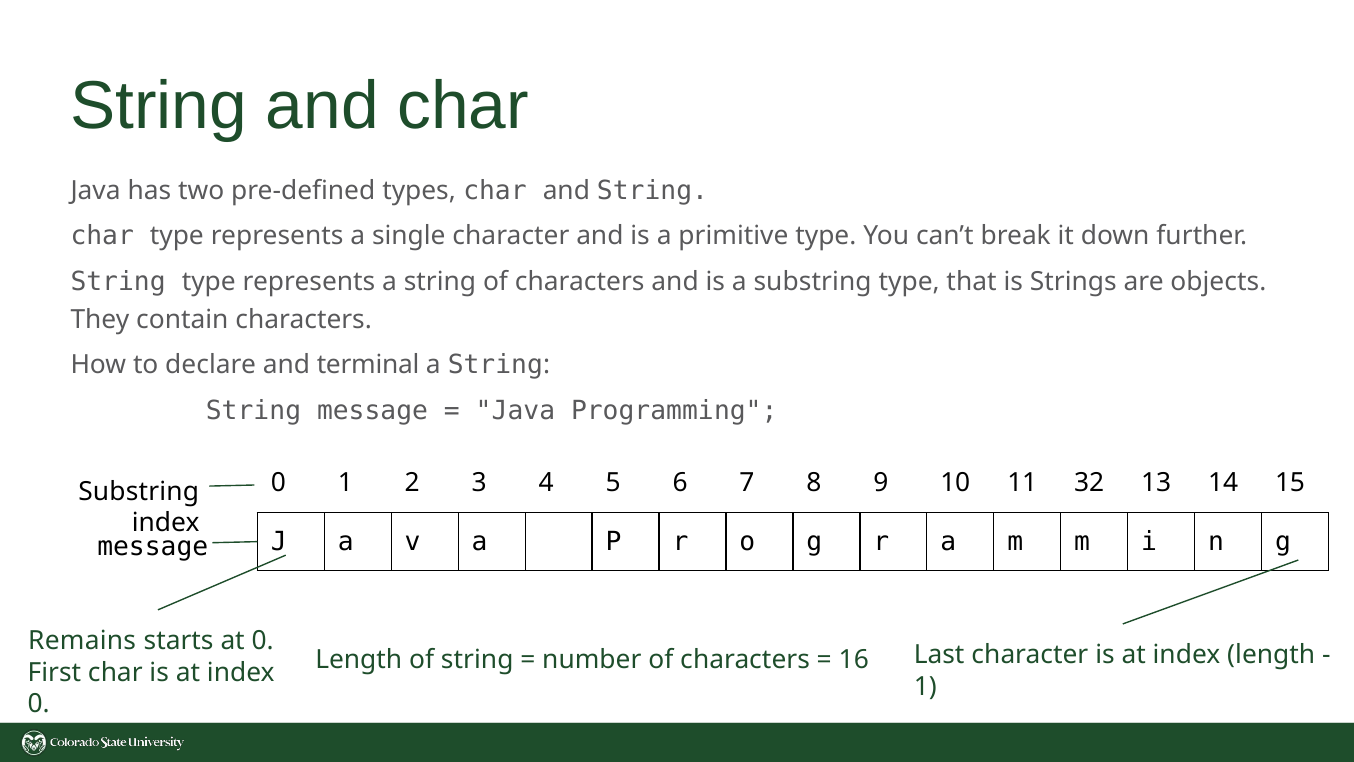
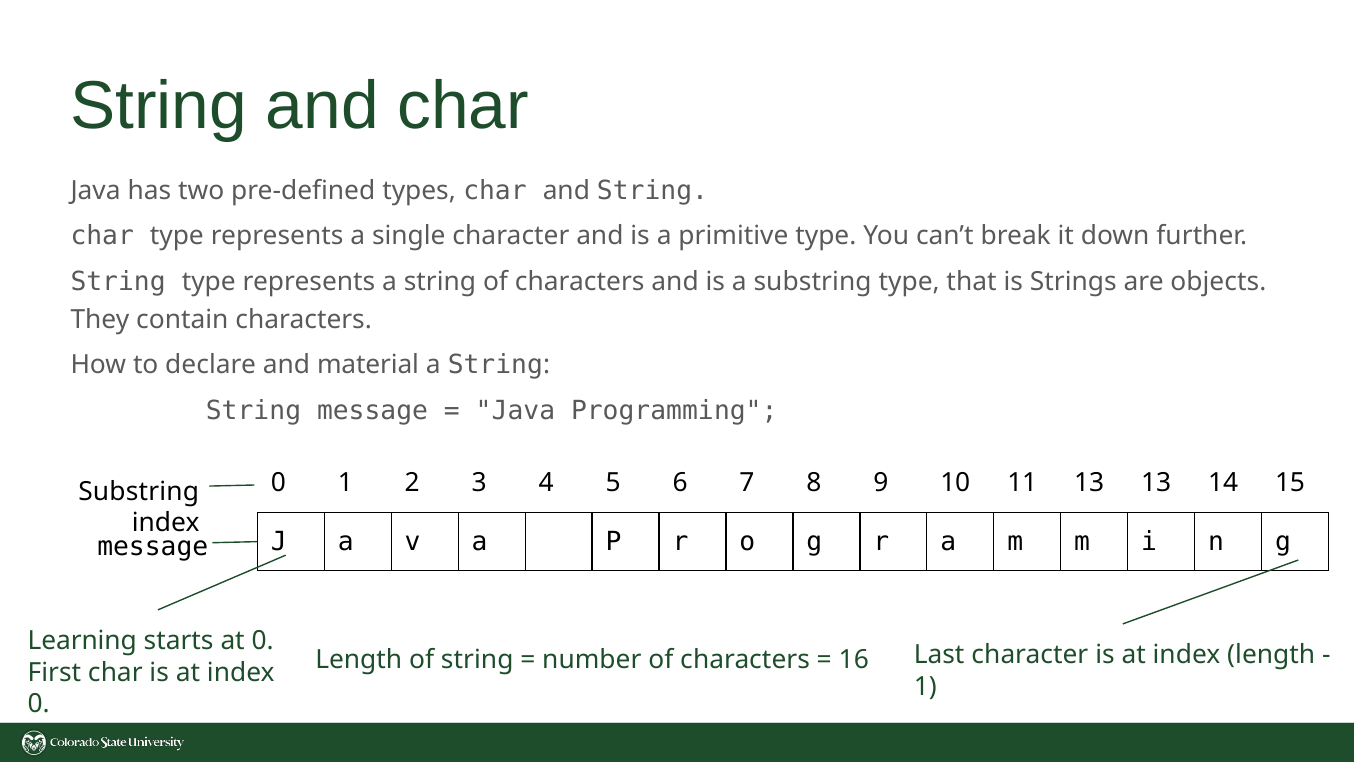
terminal: terminal -> material (368, 365)
11 32: 32 -> 13 (1089, 483)
Remains: Remains -> Learning (82, 641)
